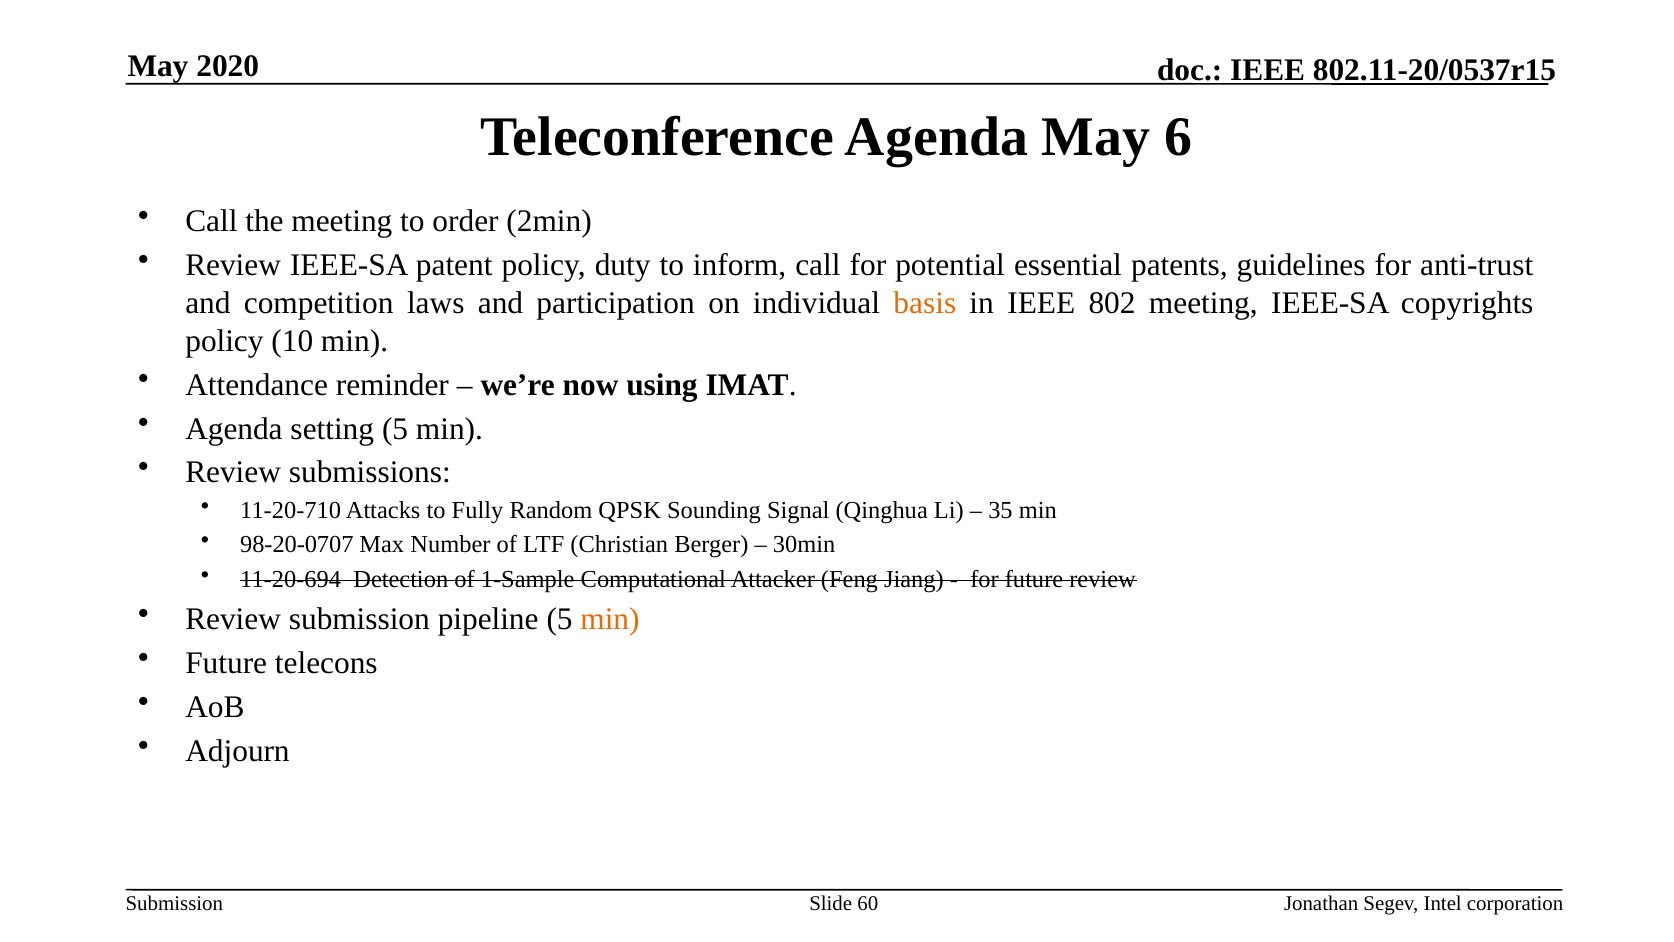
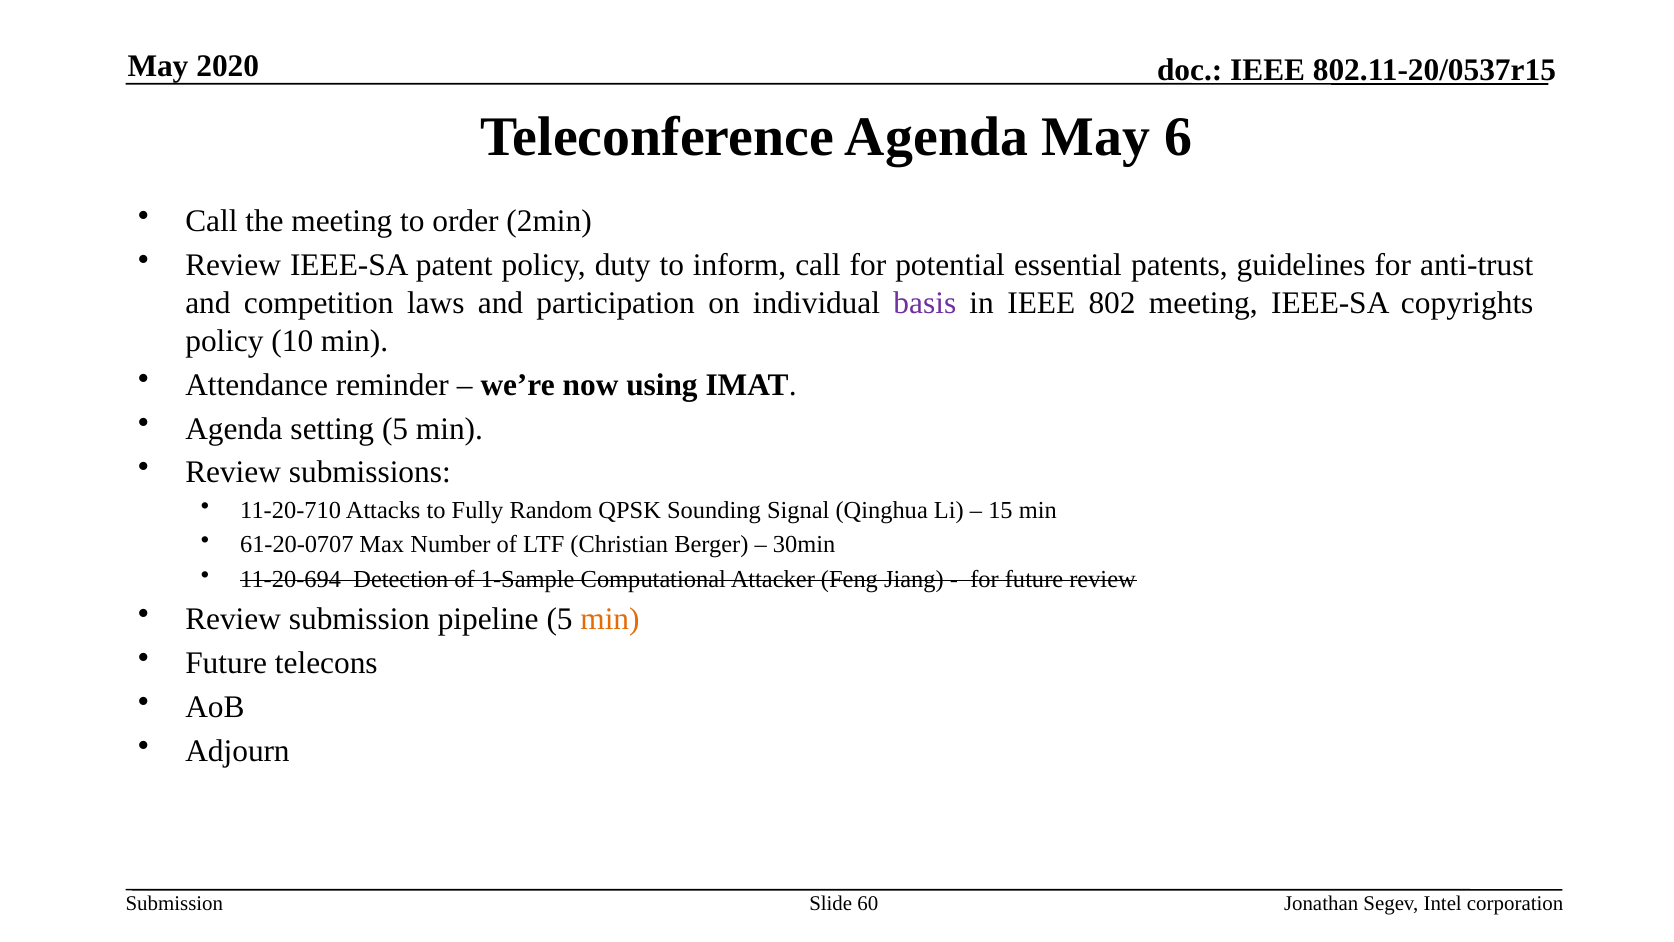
basis colour: orange -> purple (925, 303)
35: 35 -> 15 (1000, 510)
98-20-0707: 98-20-0707 -> 61-20-0707 (297, 545)
